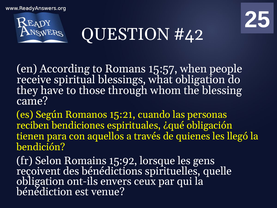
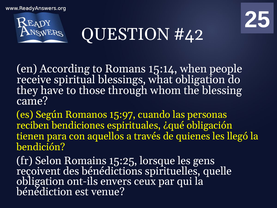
15:57: 15:57 -> 15:14 (163, 69)
15:21: 15:21 -> 15:97 (123, 114)
15:92: 15:92 -> 15:25 (123, 161)
